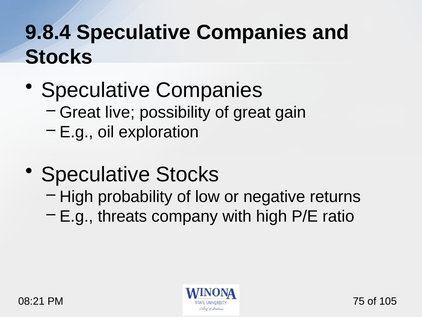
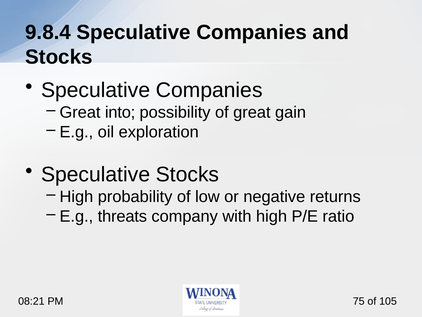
live: live -> into (120, 112)
